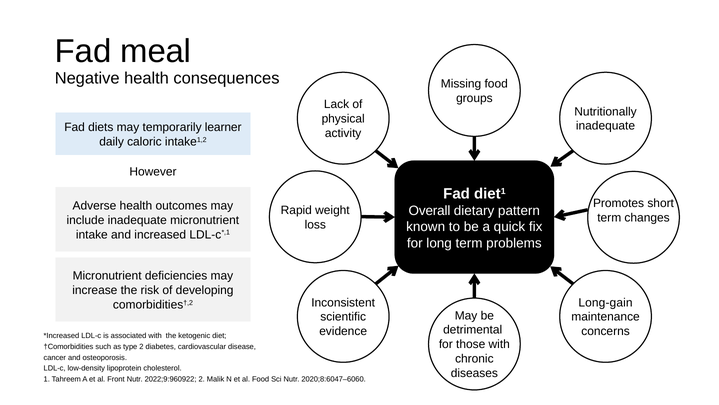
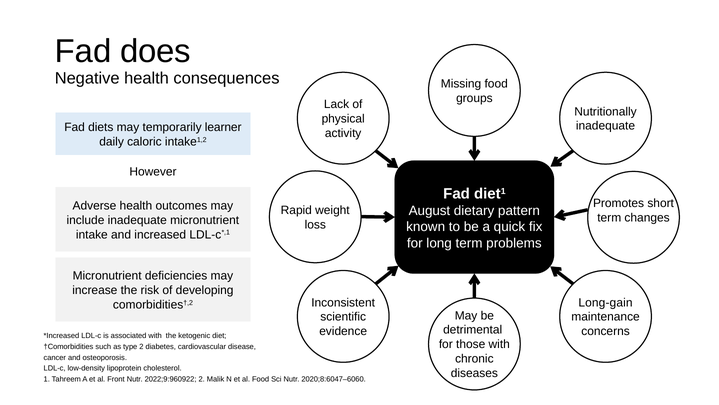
meal: meal -> does (156, 52)
Overall: Overall -> August (429, 211)
